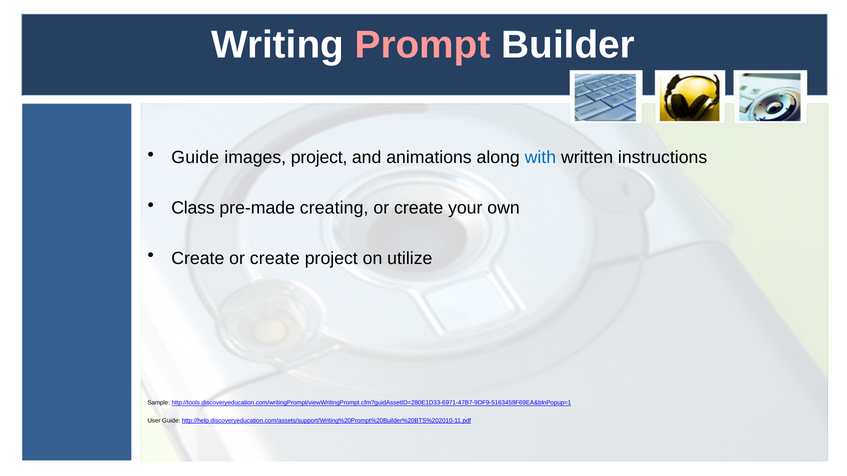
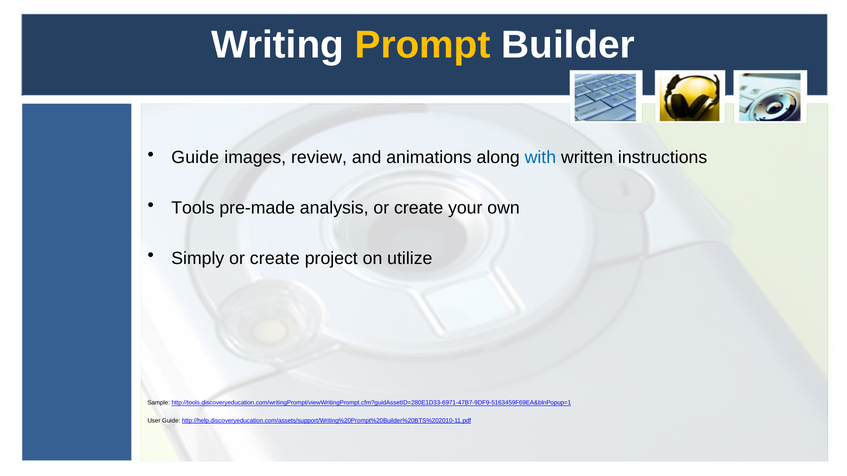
Prompt colour: pink -> yellow (423, 45)
images project: project -> review (319, 158)
Class: Class -> Tools (193, 208)
creating: creating -> analysis (334, 208)
Create: Create -> Simply (198, 259)
